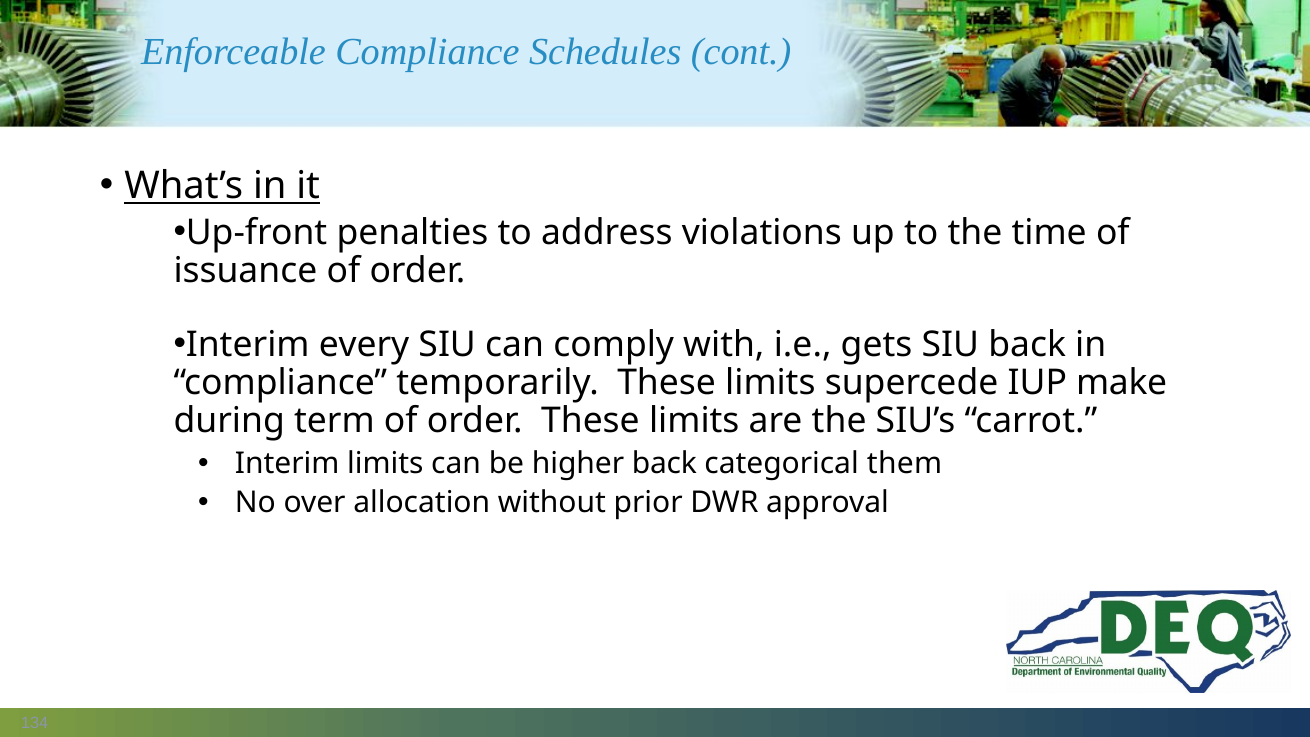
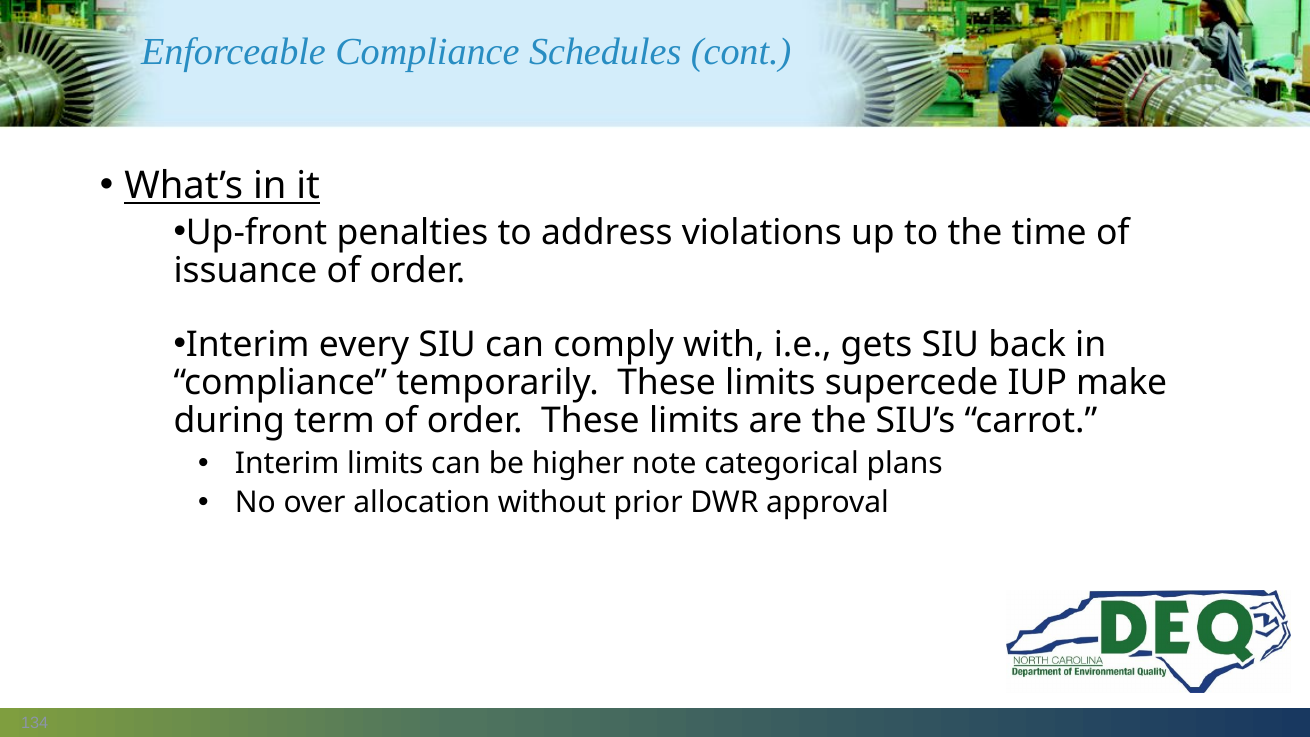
higher back: back -> note (664, 463)
them: them -> plans (905, 463)
